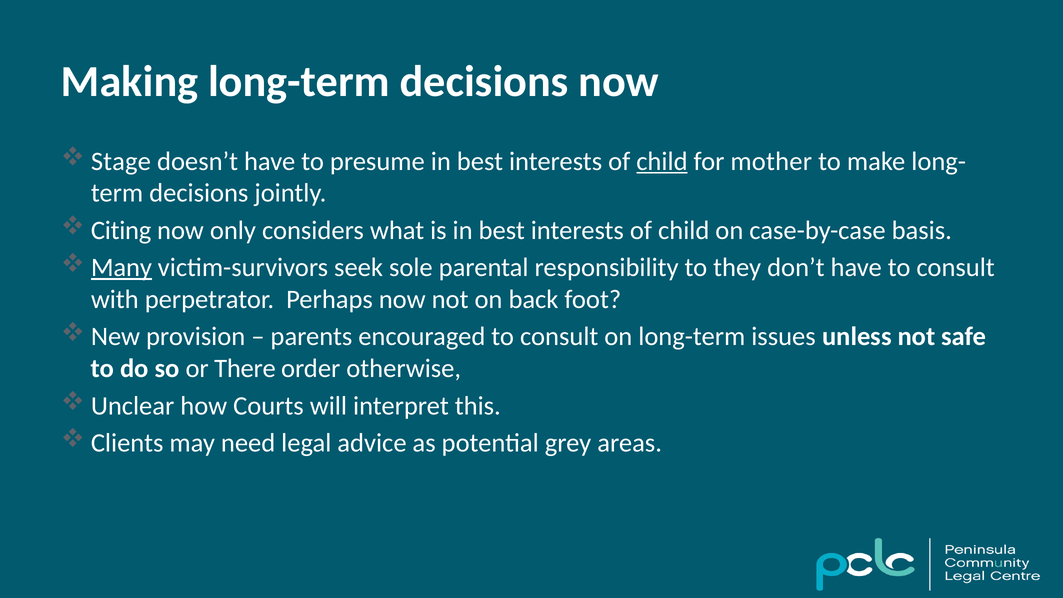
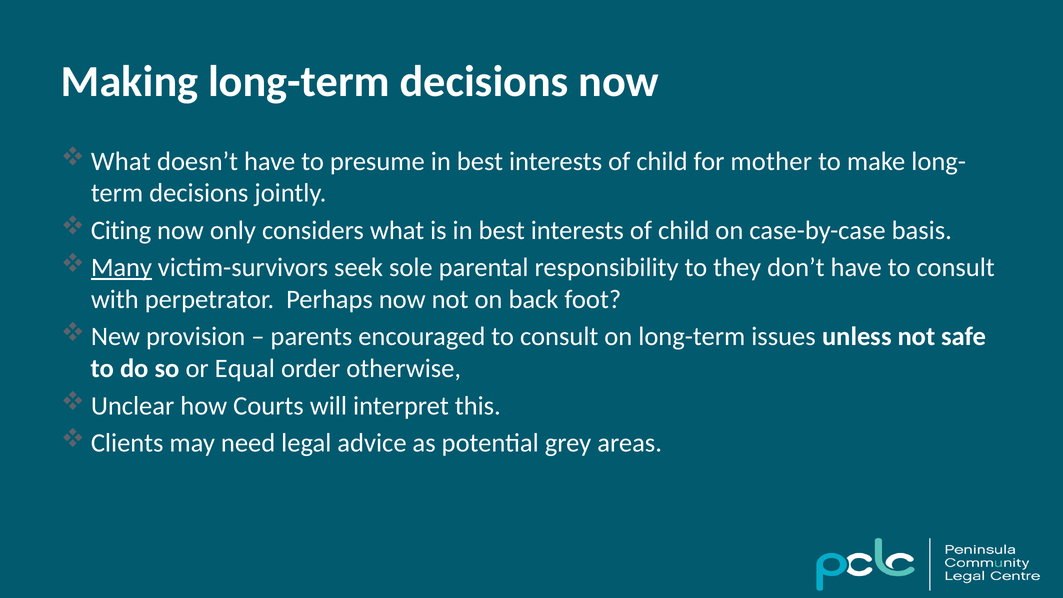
Stage: Stage -> What (121, 161)
child underline: present -> none (662, 161)
There: There -> Equal (245, 369)
